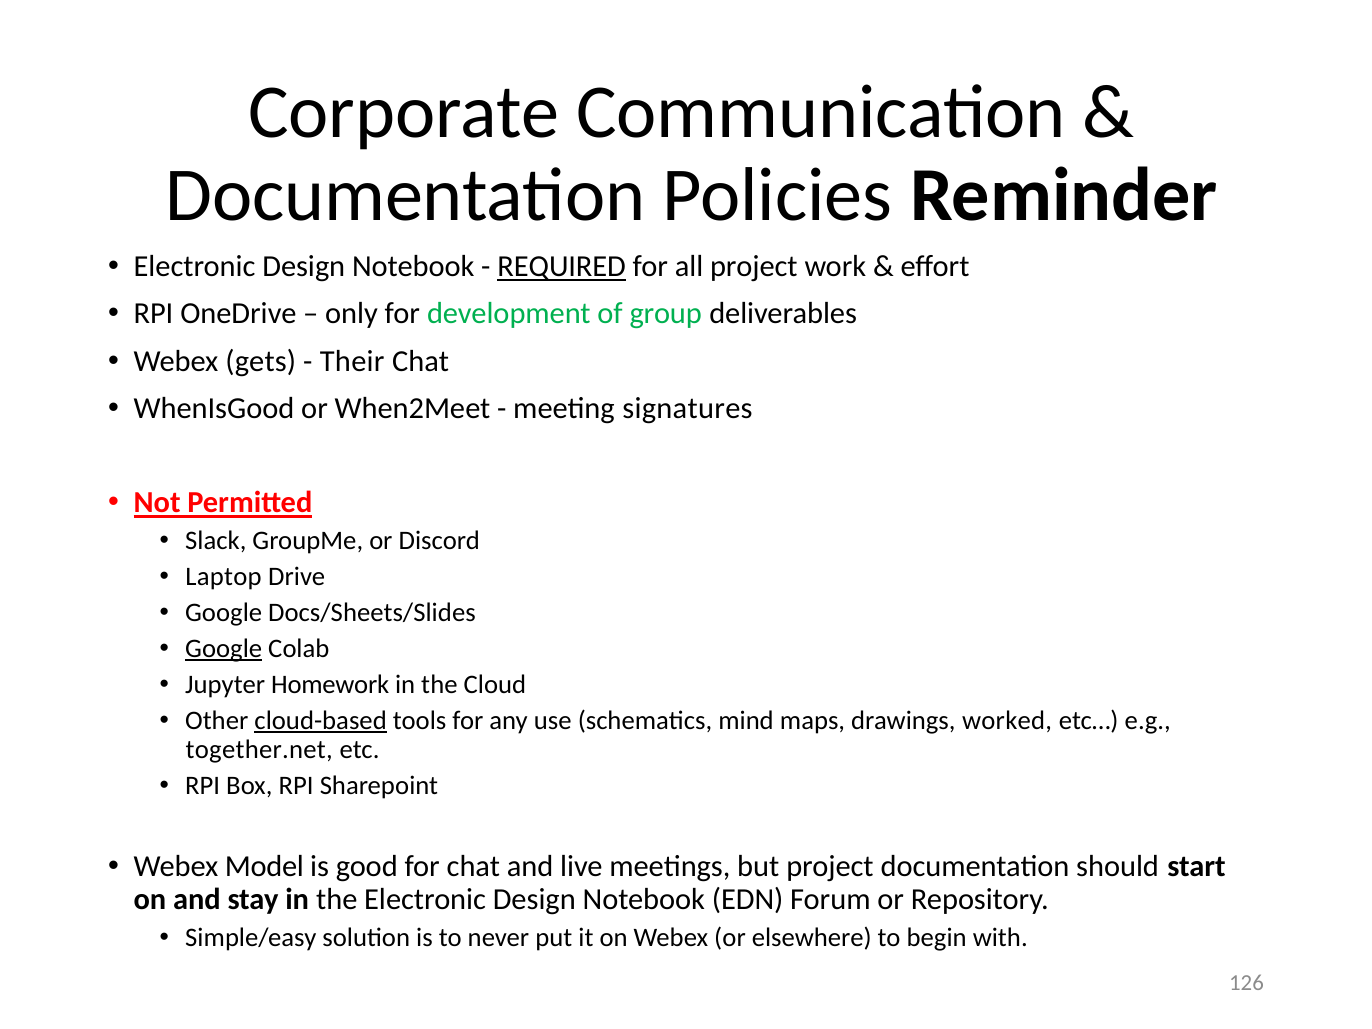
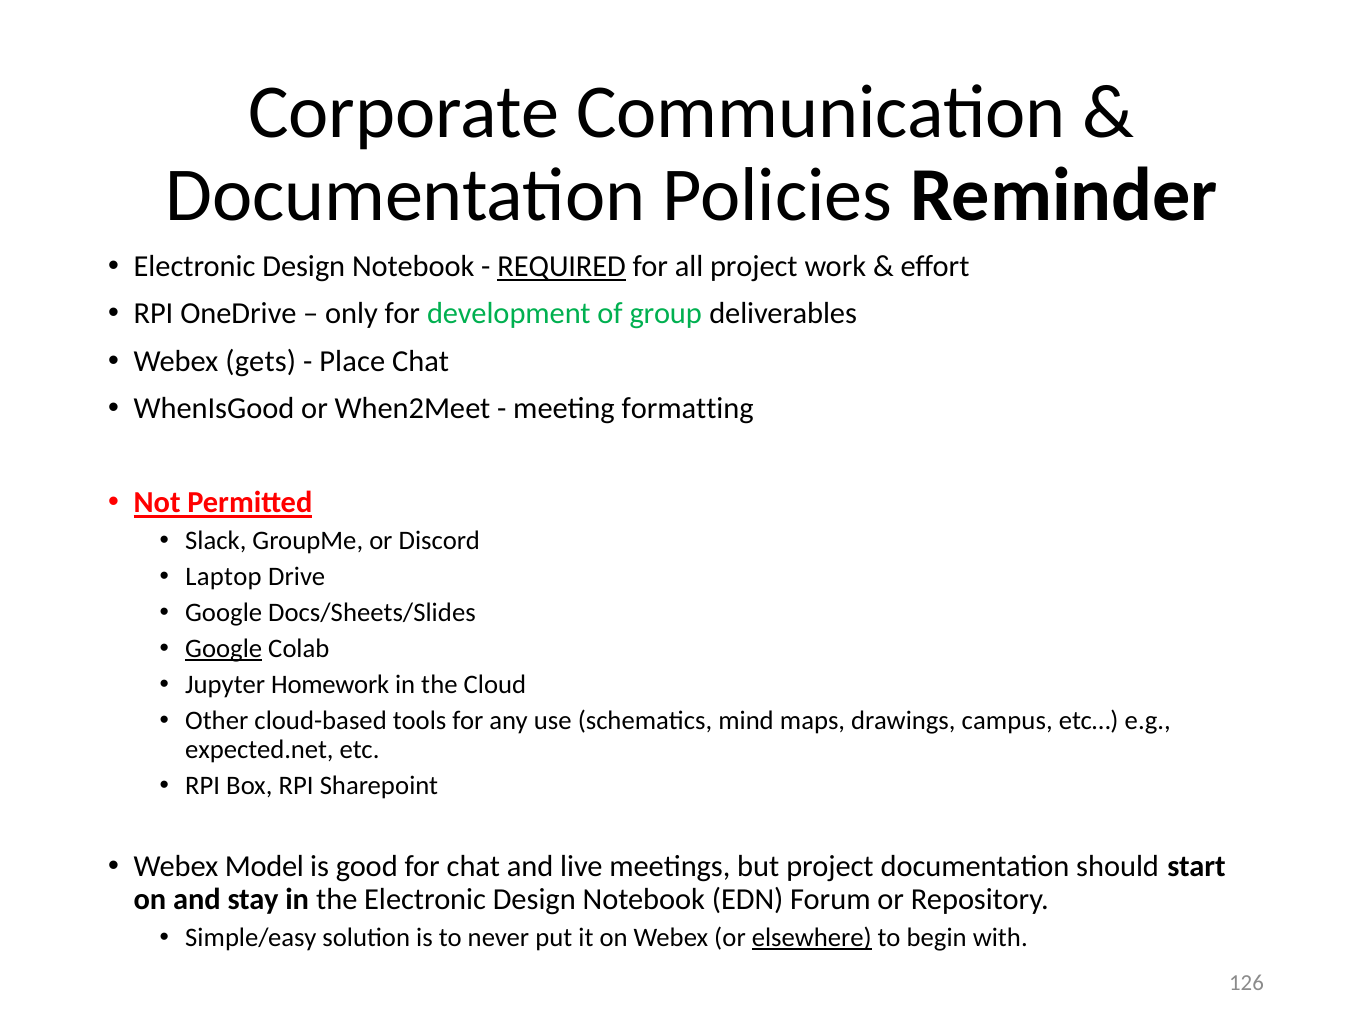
Their: Their -> Place (352, 361)
signatures: signatures -> formatting (688, 408)
cloud-based underline: present -> none (321, 721)
worked: worked -> campus (1007, 721)
together.net: together.net -> expected.net (259, 749)
elsewhere underline: none -> present (812, 937)
